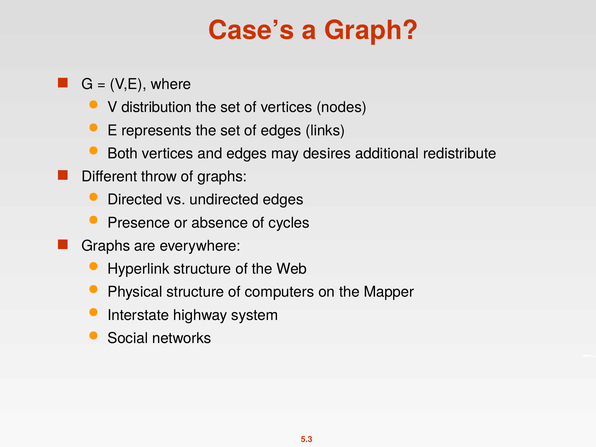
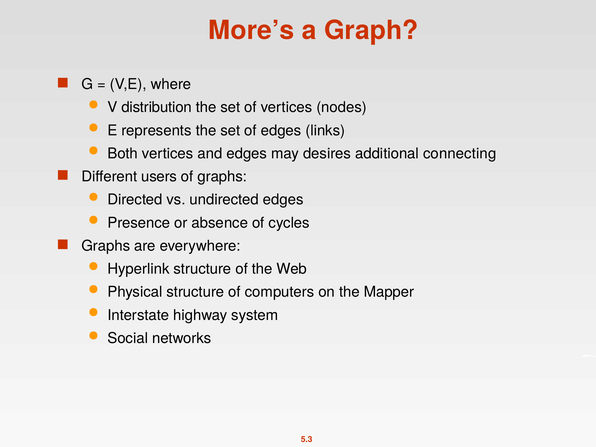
Case’s: Case’s -> More’s (251, 30)
redistribute: redistribute -> connecting (460, 154)
throw: throw -> users (159, 177)
